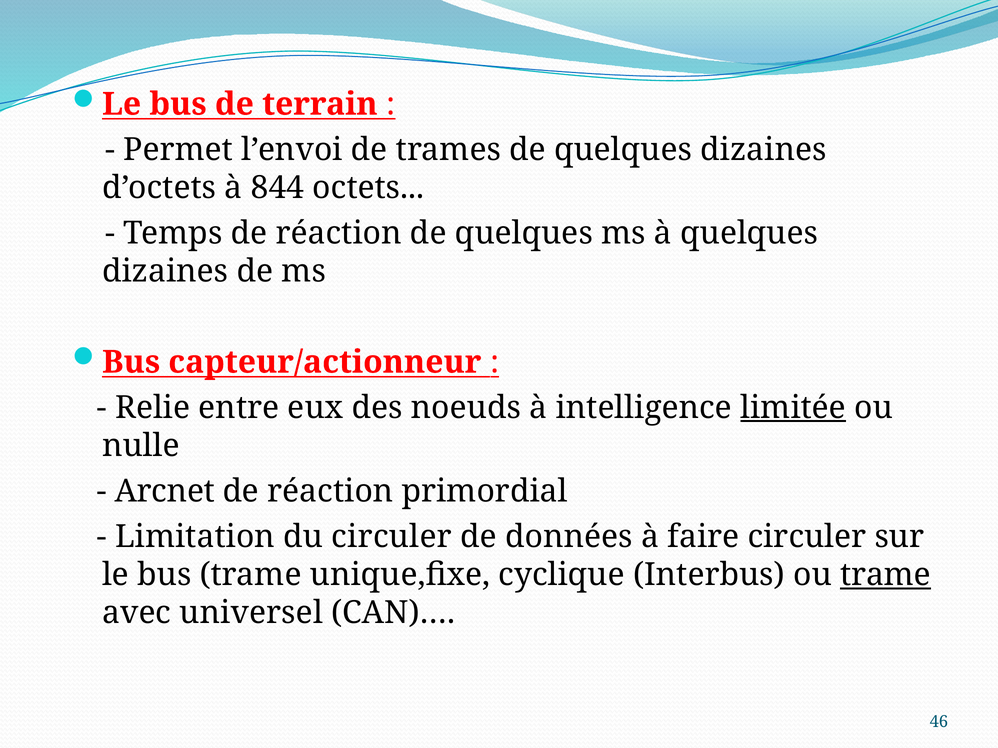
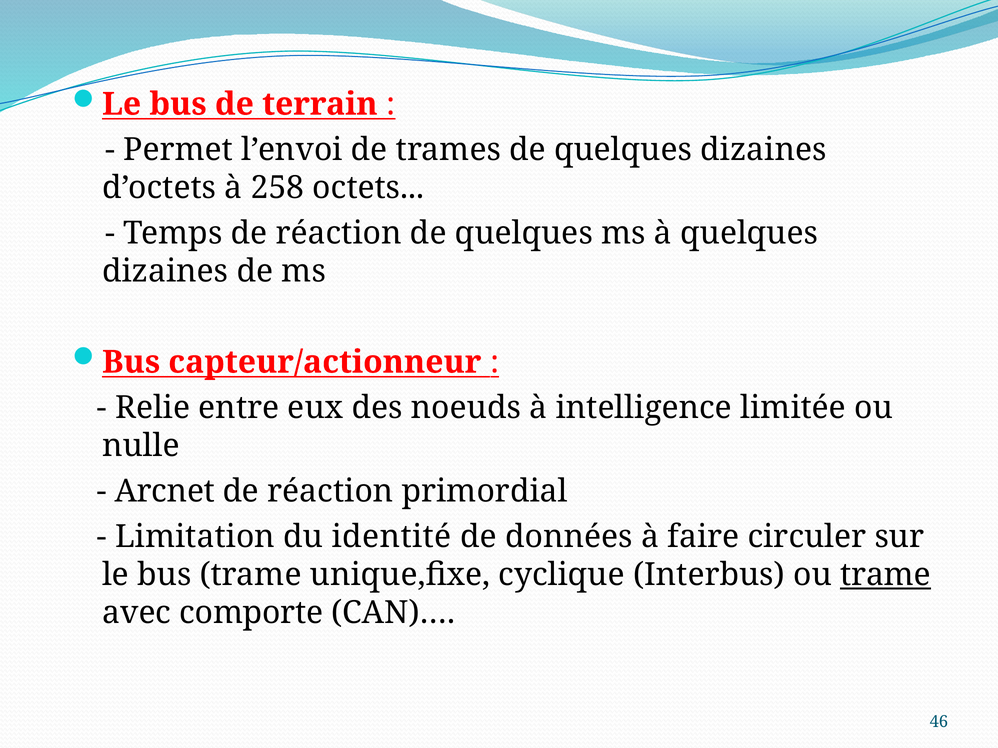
844: 844 -> 258 (277, 188)
limitée underline: present -> none (793, 408)
du circuler: circuler -> identité (392, 537)
universel: universel -> comporte (251, 613)
